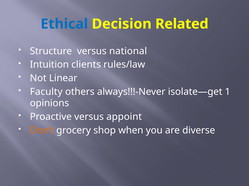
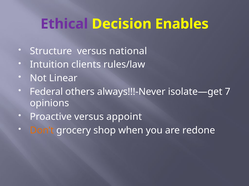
Ethical colour: blue -> purple (64, 24)
Related: Related -> Enables (182, 24)
Faculty: Faculty -> Federal (46, 92)
1: 1 -> 7 (228, 92)
diverse: diverse -> redone (199, 131)
